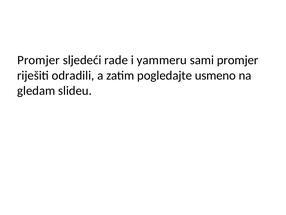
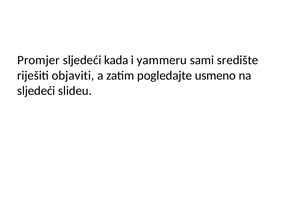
rade: rade -> kada (116, 60)
sami promjer: promjer -> središte (238, 60)
odradili: odradili -> objaviti (73, 75)
gledam: gledam -> sljedeći (36, 91)
